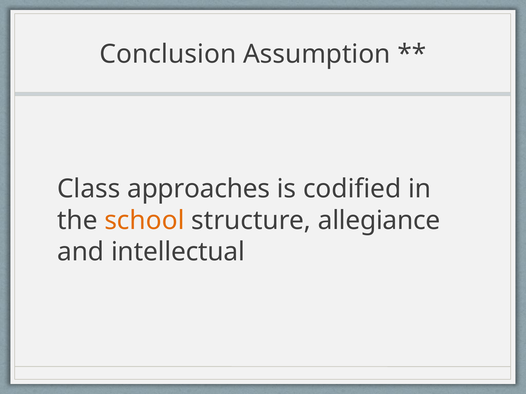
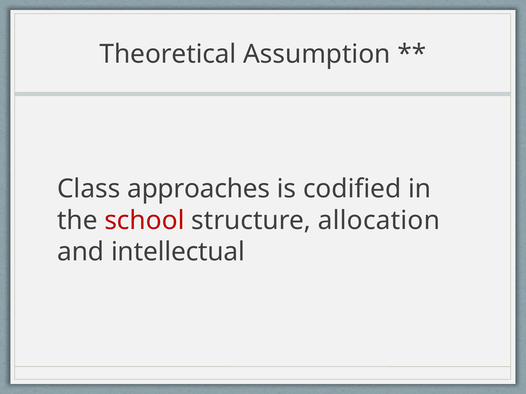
Conclusion: Conclusion -> Theoretical (168, 54)
school colour: orange -> red (144, 221)
allegiance: allegiance -> allocation (379, 221)
